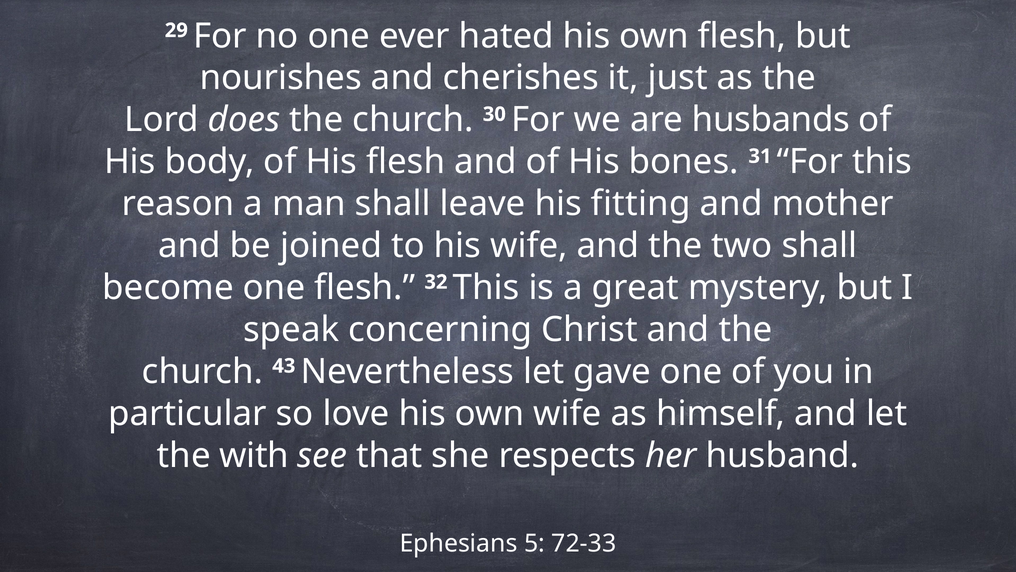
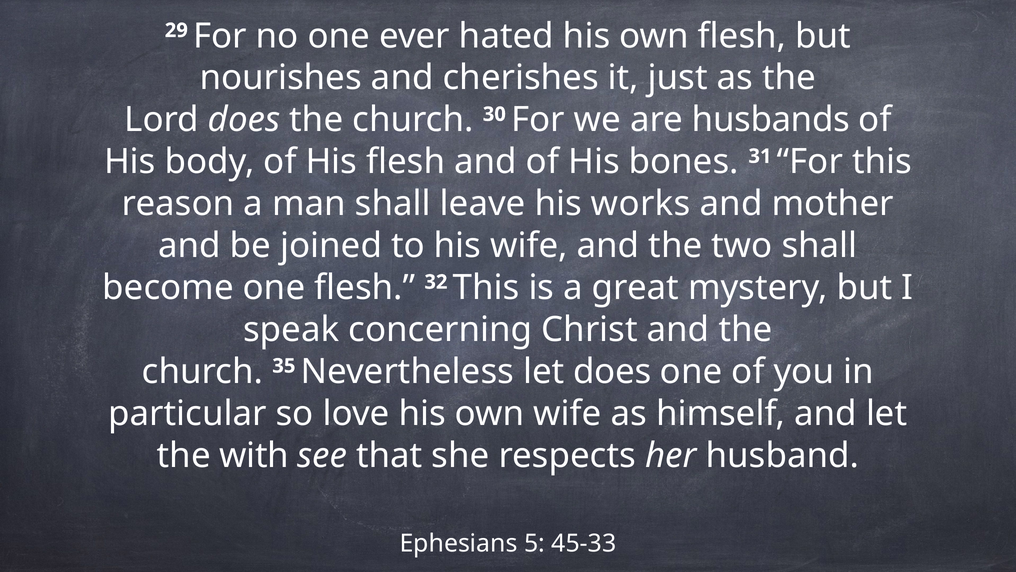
fitting: fitting -> works (641, 204)
43: 43 -> 35 (284, 366)
let gave: gave -> does (612, 371)
72-33: 72-33 -> 45-33 (584, 543)
